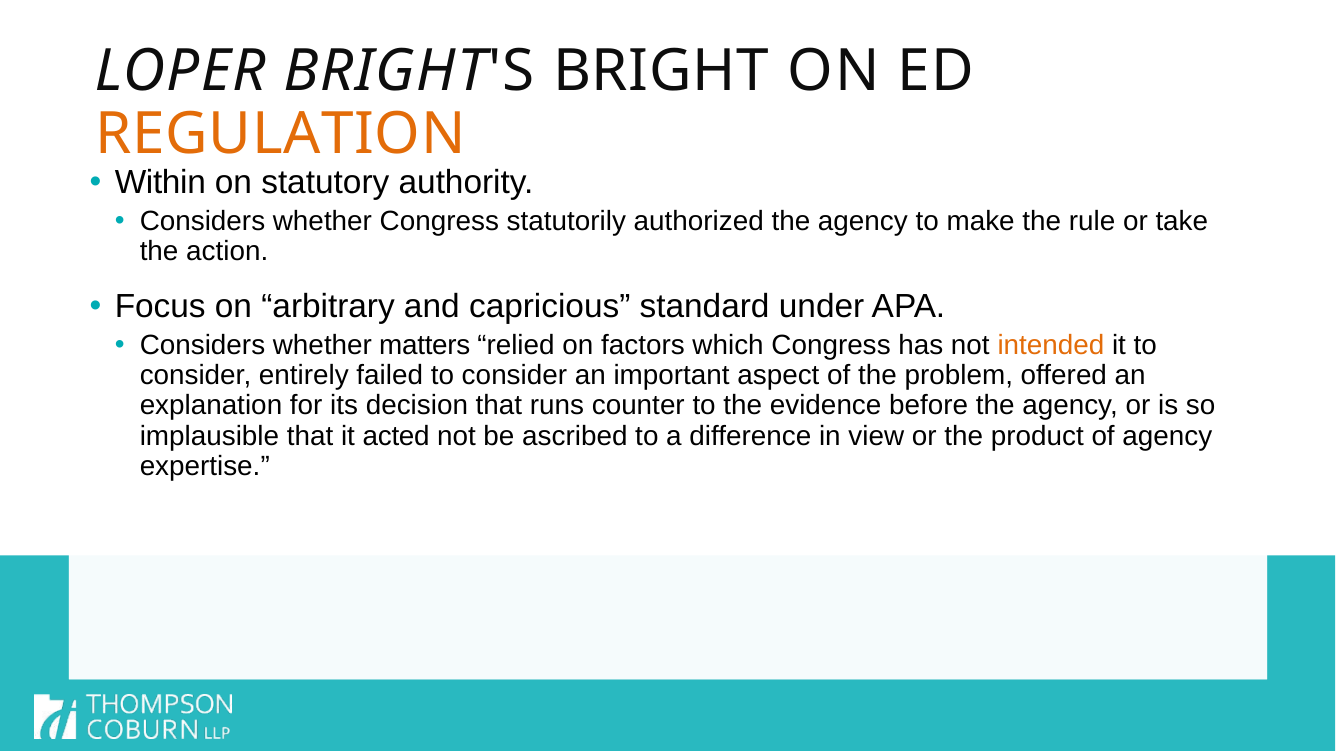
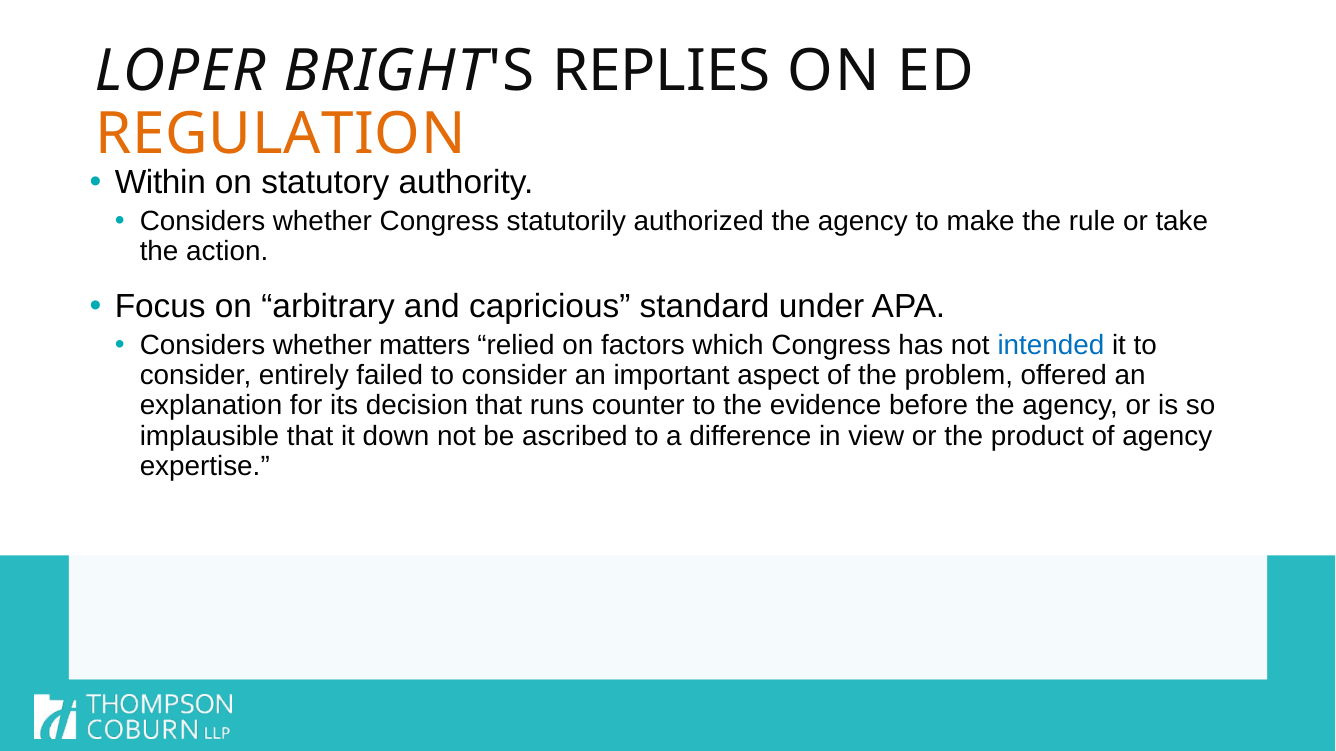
BRIGHT: BRIGHT -> REPLIES (661, 71)
intended colour: orange -> blue (1051, 346)
acted: acted -> down (396, 436)
